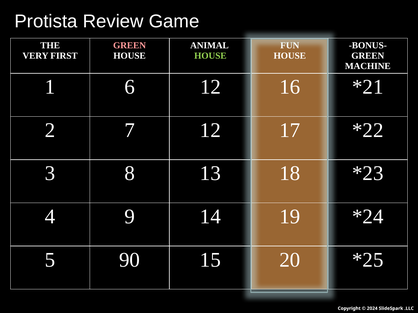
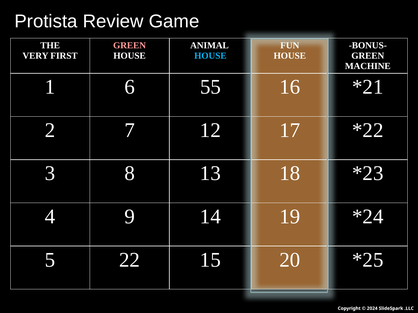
HOUSE colour: light green -> light blue (210, 56)
6 12: 12 -> 55 (211, 87)
90: 90 -> 22 (130, 260)
